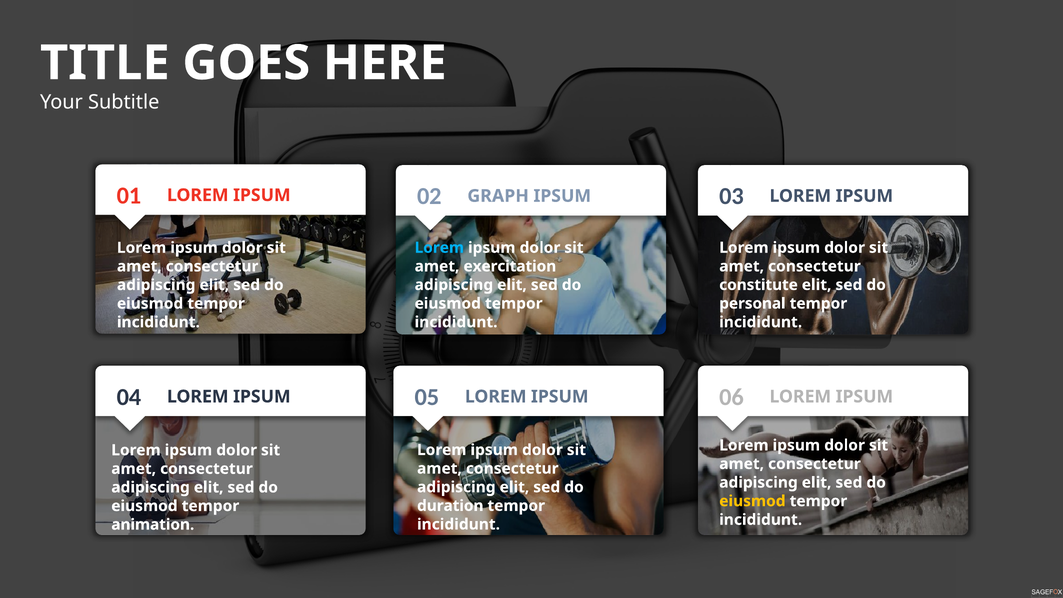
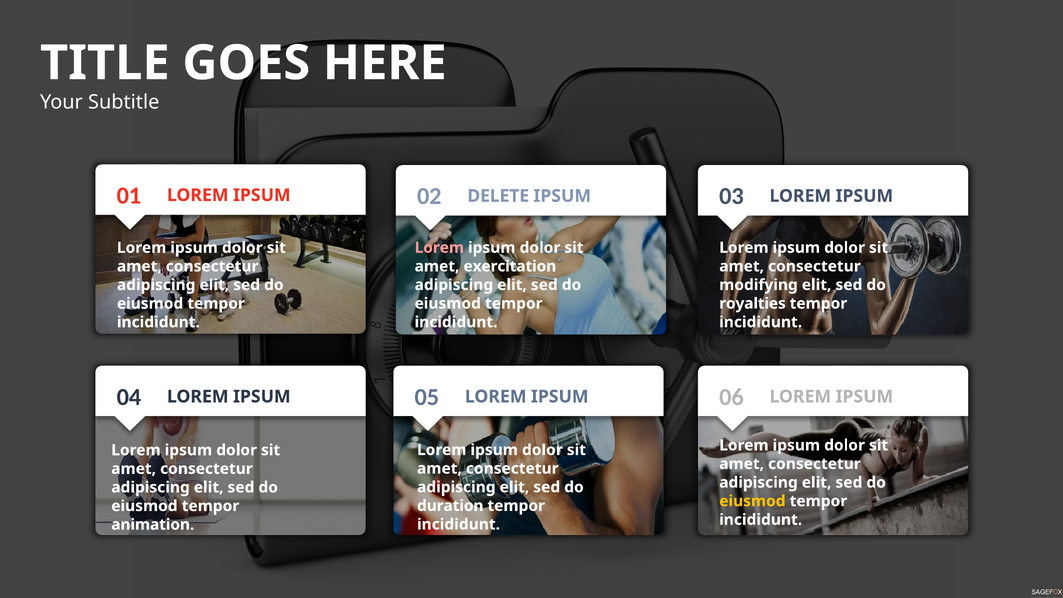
GRAPH: GRAPH -> DELETE (498, 196)
Lorem colour: light blue -> pink (439, 248)
constitute: constitute -> modifying (758, 285)
personal: personal -> royalties (752, 303)
